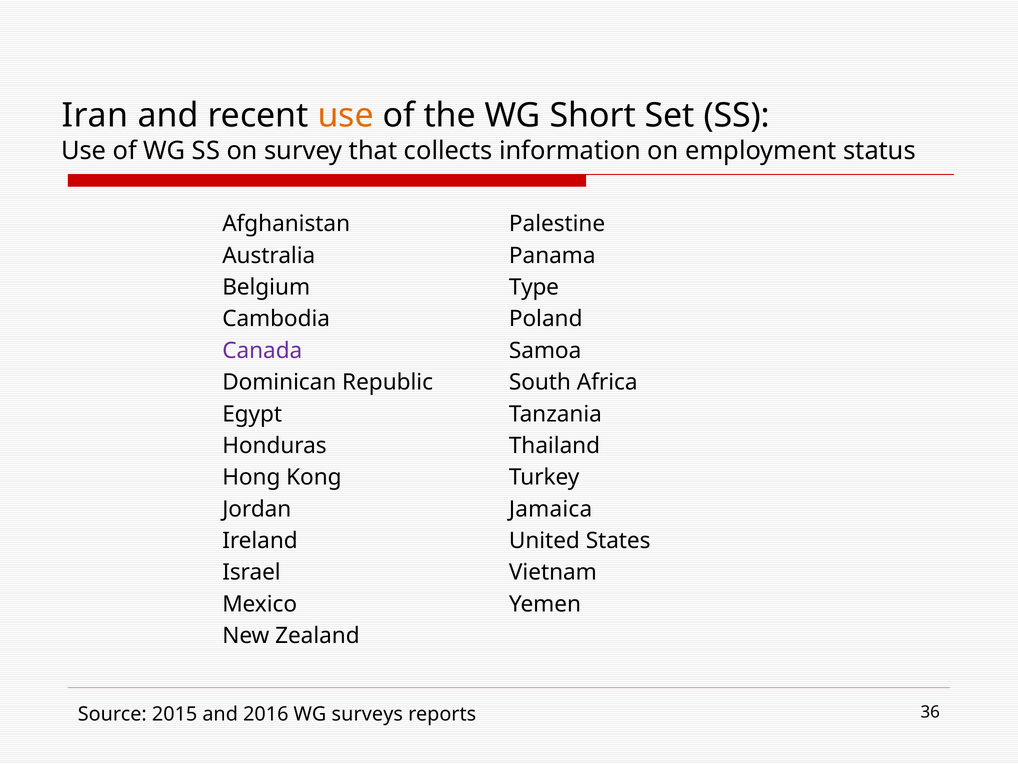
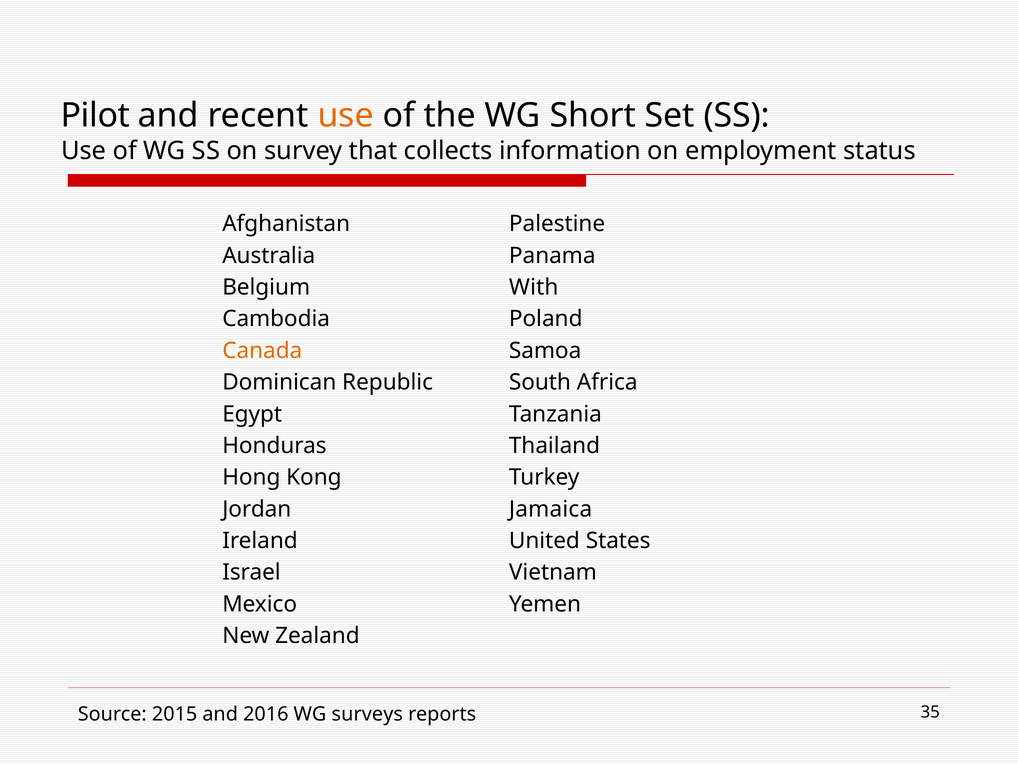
Iran: Iran -> Pilot (95, 116)
Type: Type -> With (534, 287)
Canada colour: purple -> orange (262, 350)
36: 36 -> 35 (930, 712)
